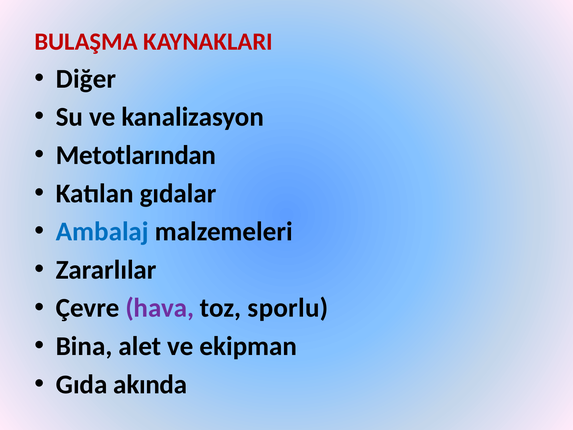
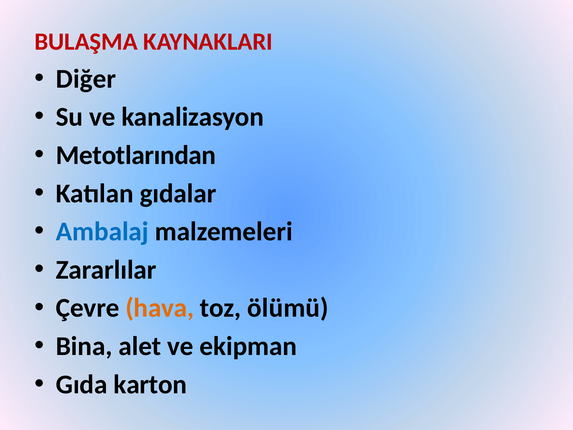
hava colour: purple -> orange (160, 308)
sporlu: sporlu -> ölümü (288, 308)
akında: akında -> karton (150, 384)
